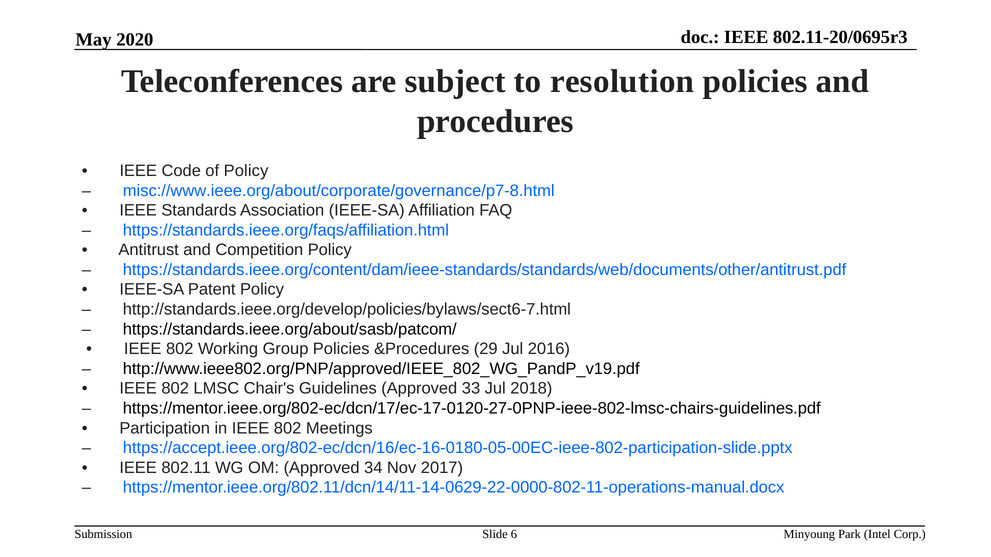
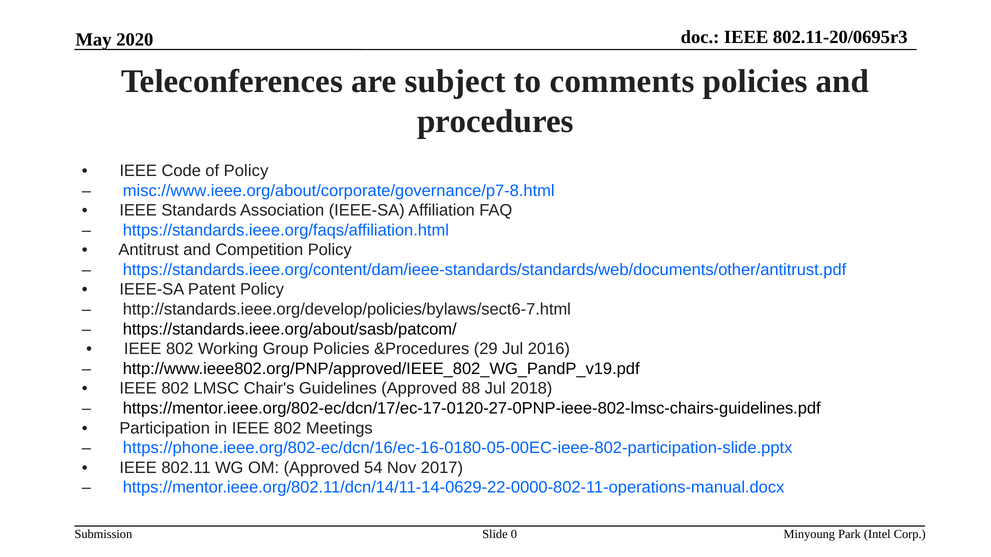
resolution: resolution -> comments (622, 82)
33: 33 -> 88 (471, 389)
https://accept.ieee.org/802-ec/dcn/16/ec-16-0180-05-00EC-ieee-802-participation-slide.pptx: https://accept.ieee.org/802-ec/dcn/16/ec-16-0180-05-00EC-ieee-802-participation-slide.pptx -> https://phone.ieee.org/802-ec/dcn/16/ec-16-0180-05-00EC-ieee-802-participation-slide.pptx (458, 448)
34: 34 -> 54 (373, 468)
6: 6 -> 0 (514, 535)
